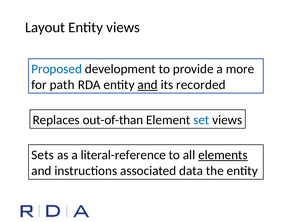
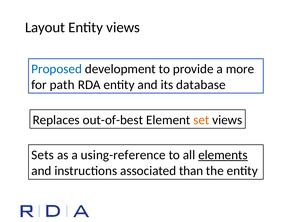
and underline: present -> none (148, 85)
recorded: recorded -> database (201, 85)
out-of-than: out-of-than -> out-of-best (113, 120)
set colour: blue -> orange (201, 120)
literal-reference: literal-reference -> using-reference (123, 155)
data: data -> than (191, 171)
